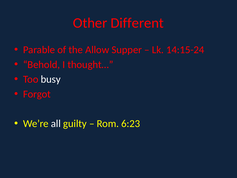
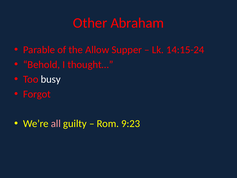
Different: Different -> Abraham (137, 23)
all colour: white -> pink (56, 123)
6:23: 6:23 -> 9:23 (131, 123)
